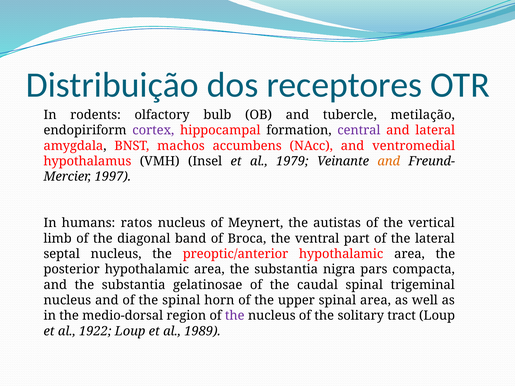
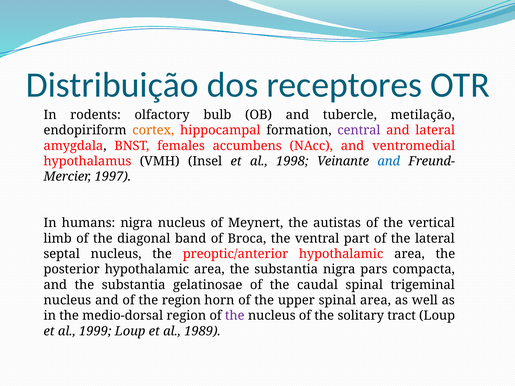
cortex colour: purple -> orange (153, 131)
machos: machos -> females (181, 146)
1979: 1979 -> 1998 (292, 161)
and colour: orange -> blue (389, 161)
humans ratos: ratos -> nigra (137, 223)
the spinal: spinal -> region (181, 300)
1922: 1922 -> 1999 (95, 331)
